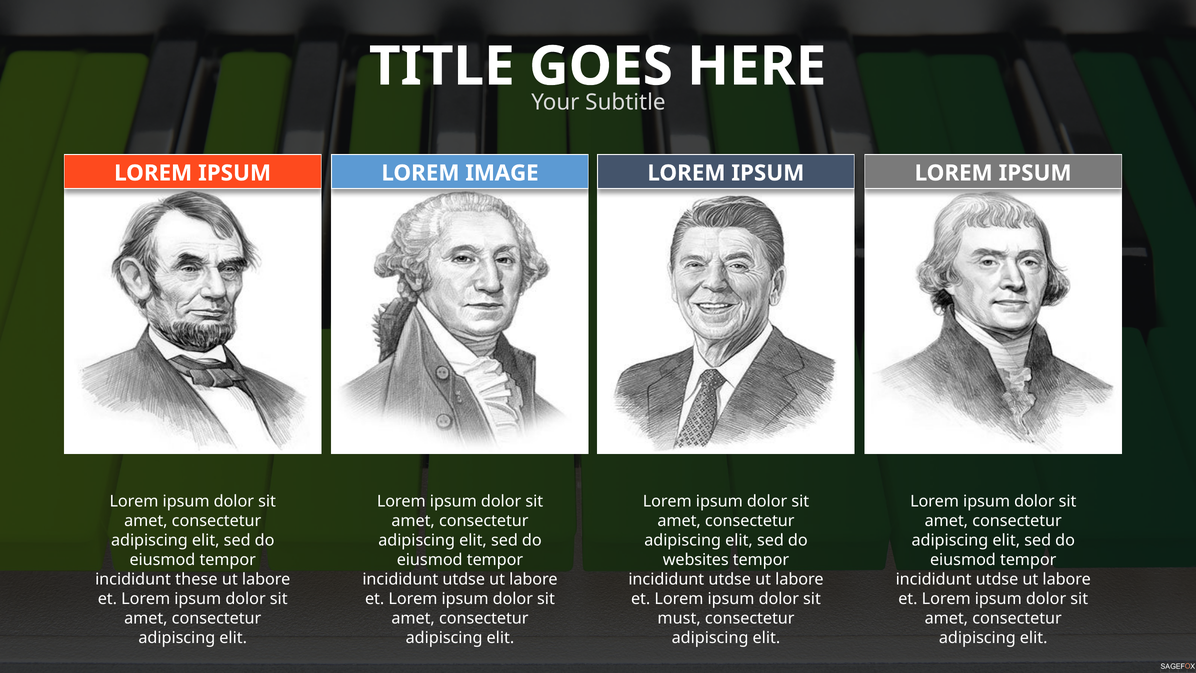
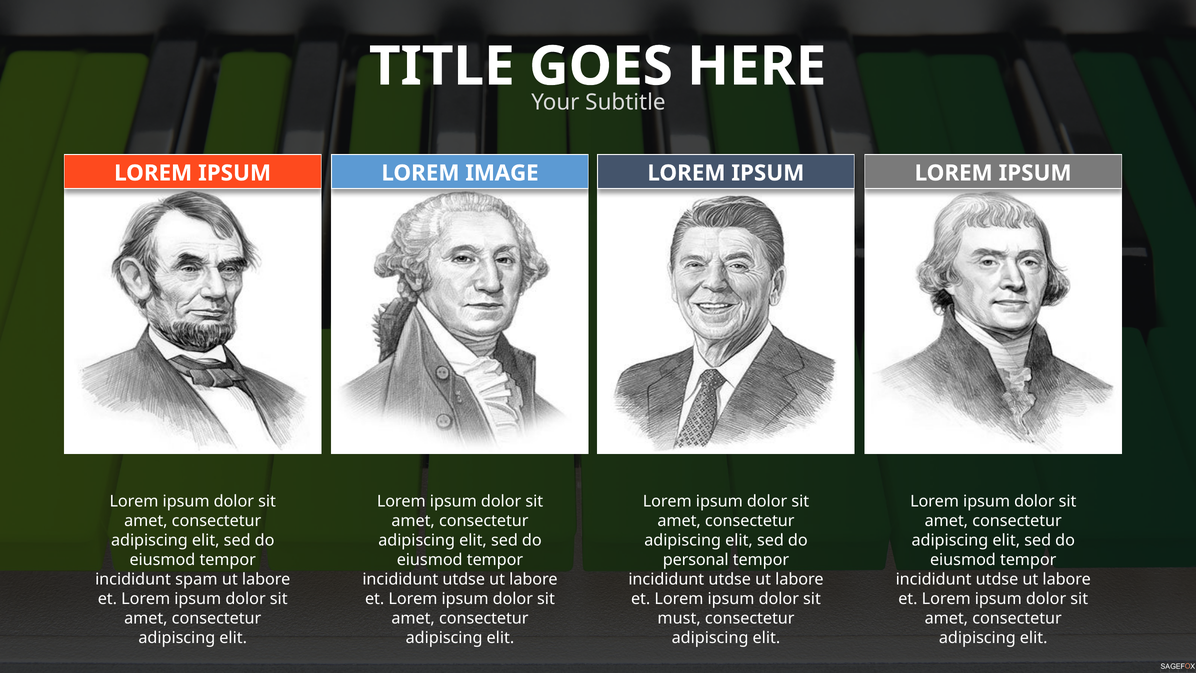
websites: websites -> personal (696, 560)
these: these -> spam (196, 579)
